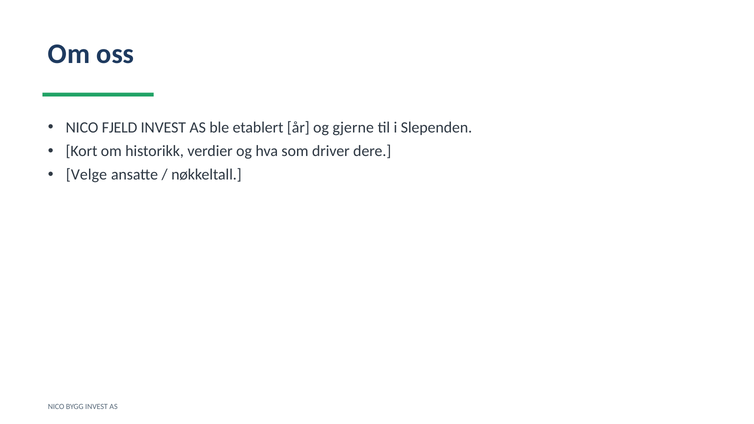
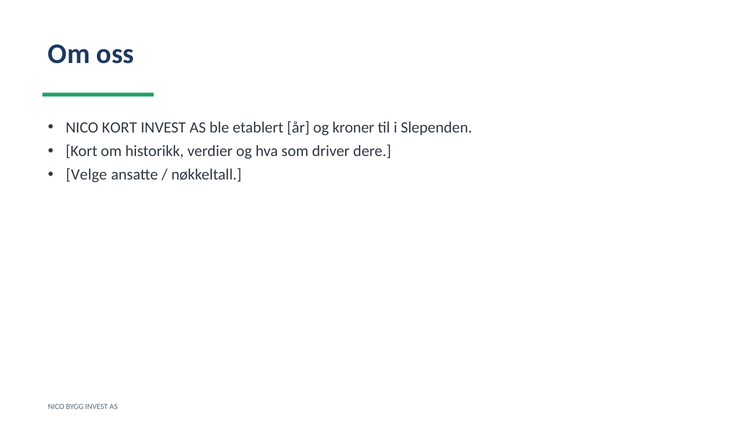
NICO FJELD: FJELD -> KORT (119, 128)
gjerne: gjerne -> kroner (353, 128)
